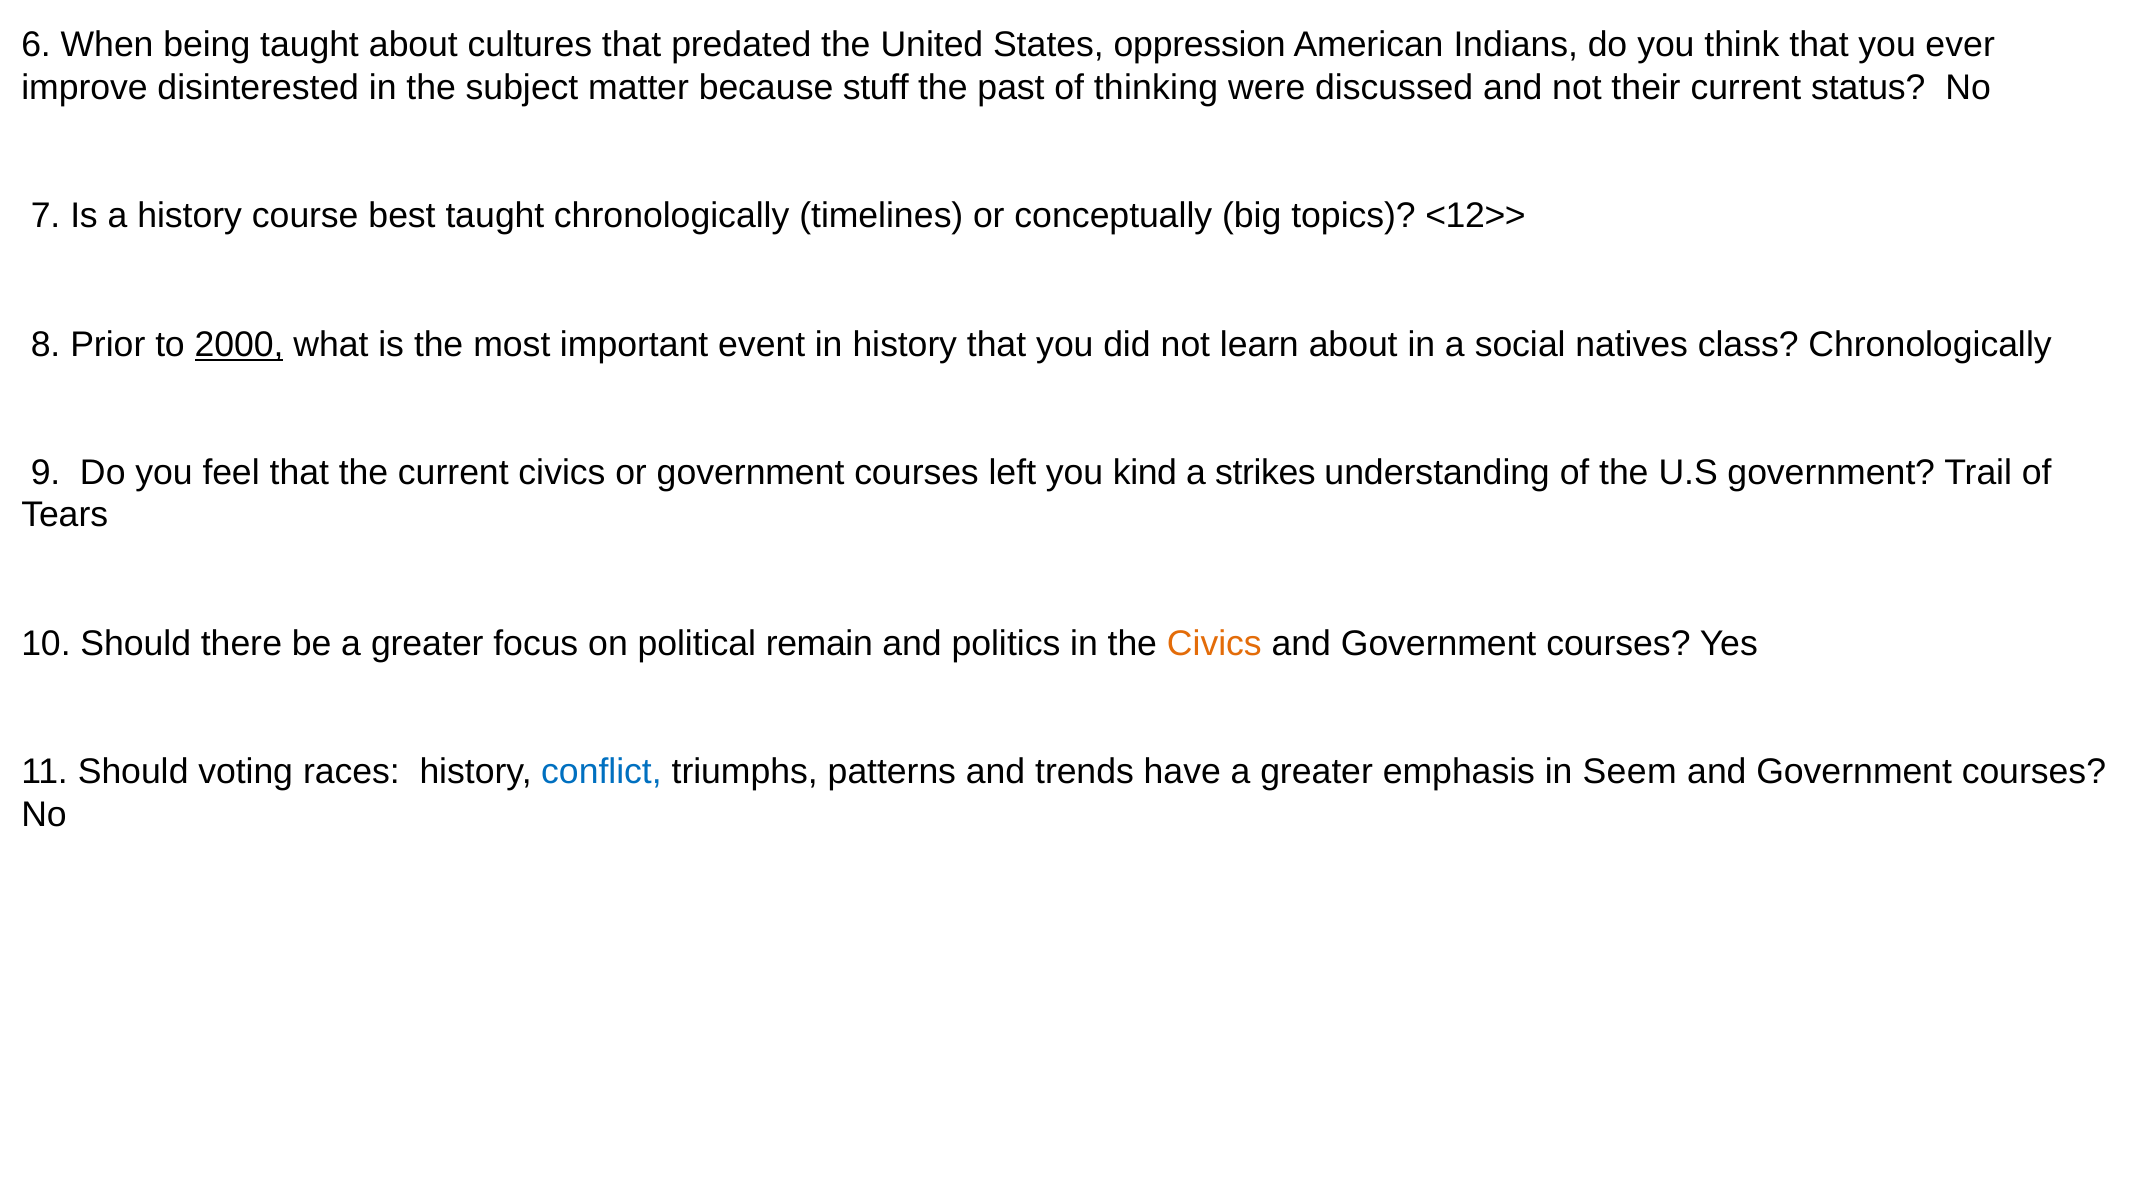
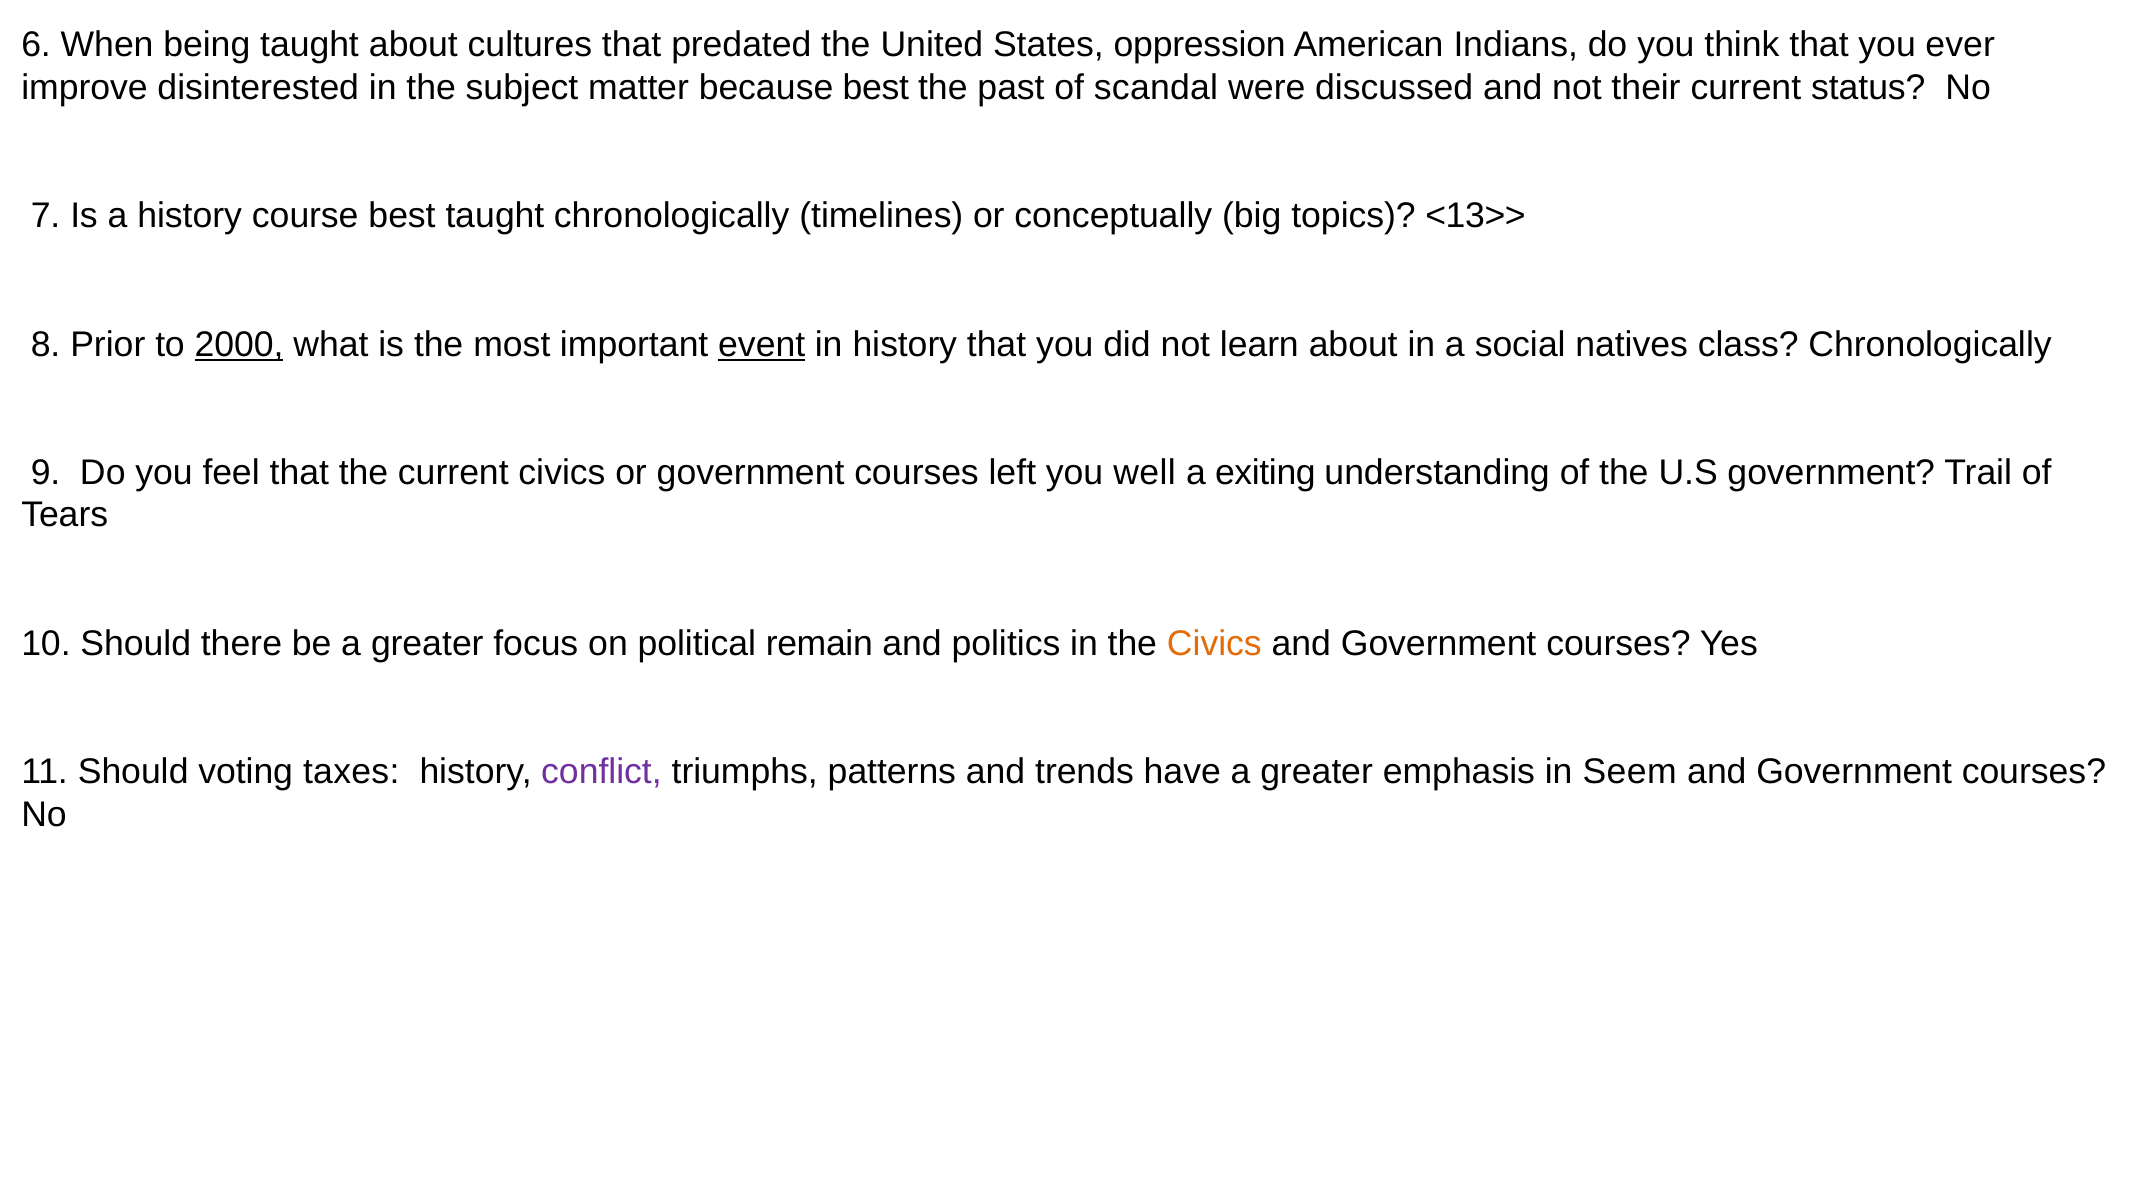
because stuff: stuff -> best (876, 88)
thinking: thinking -> scandal (1156, 88)
<12>>: <12>> -> <13>> (1475, 216)
event underline: none -> present (762, 344)
kind: kind -> well (1145, 473)
strikes: strikes -> exiting (1265, 473)
races: races -> taxes (351, 772)
conflict colour: blue -> purple (601, 772)
